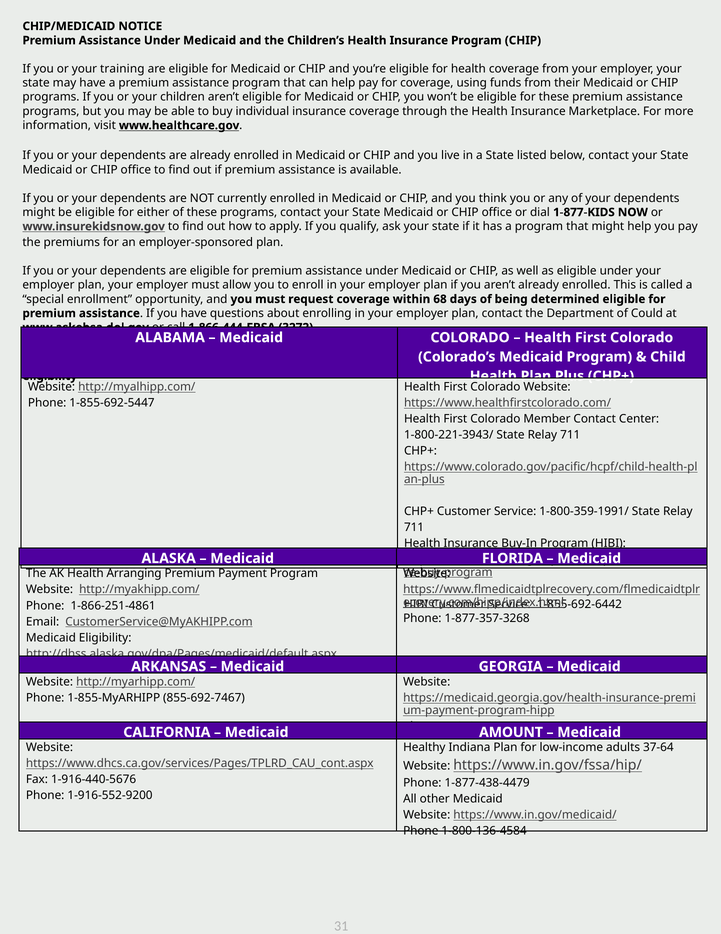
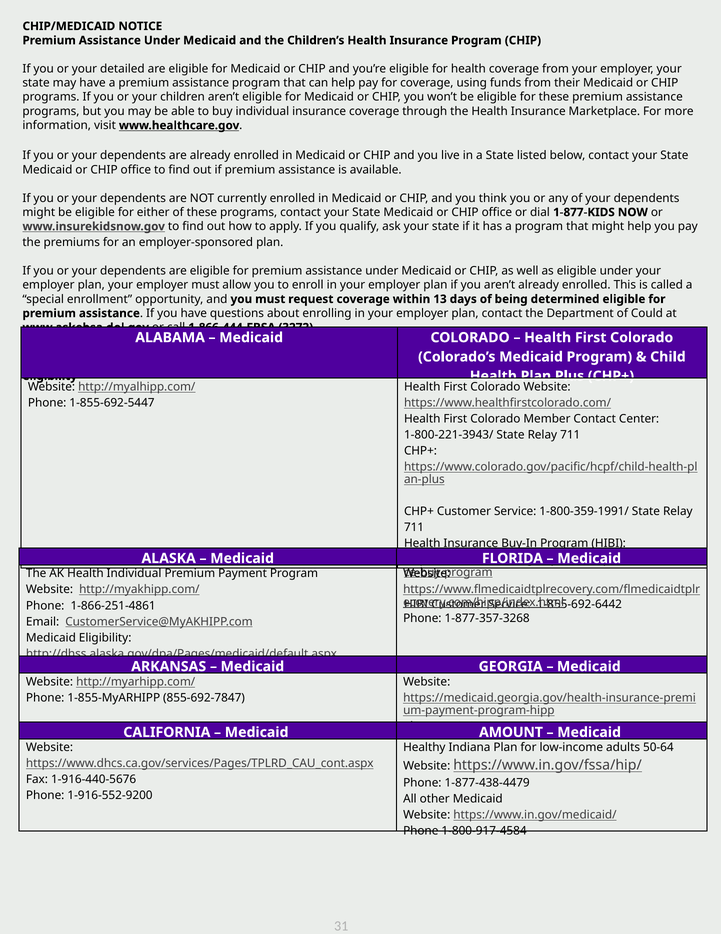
training: training -> detailed (122, 69)
68: 68 -> 13 (440, 299)
Health Arranging: Arranging -> Individual (134, 573)
855-692-7467: 855-692-7467 -> 855-692-7847 (204, 697)
37-64: 37-64 -> 50-64 (658, 747)
1-800-136-4584: 1-800-136-4584 -> 1-800-917-4584 (484, 830)
